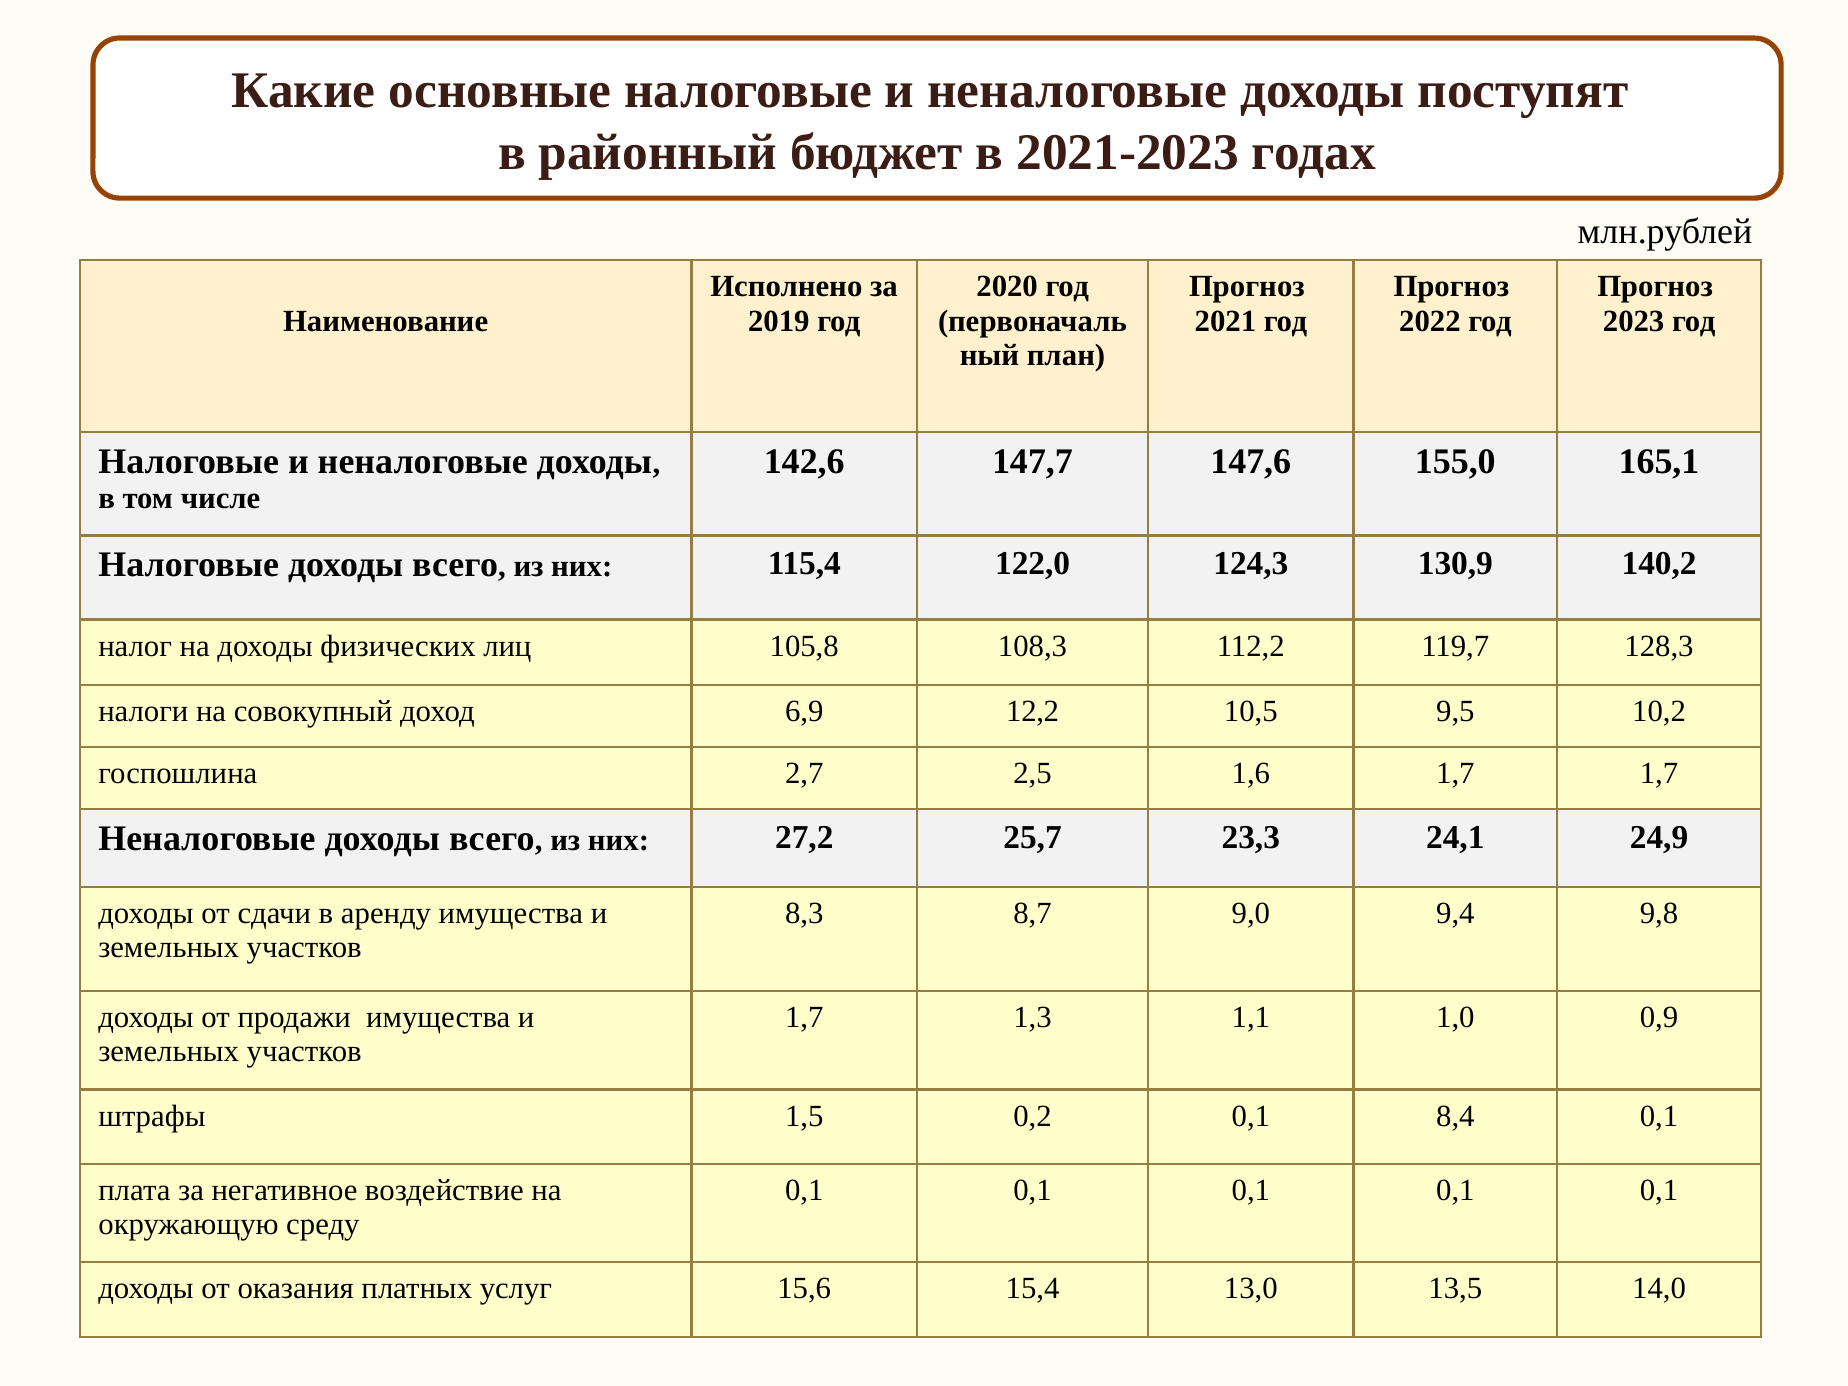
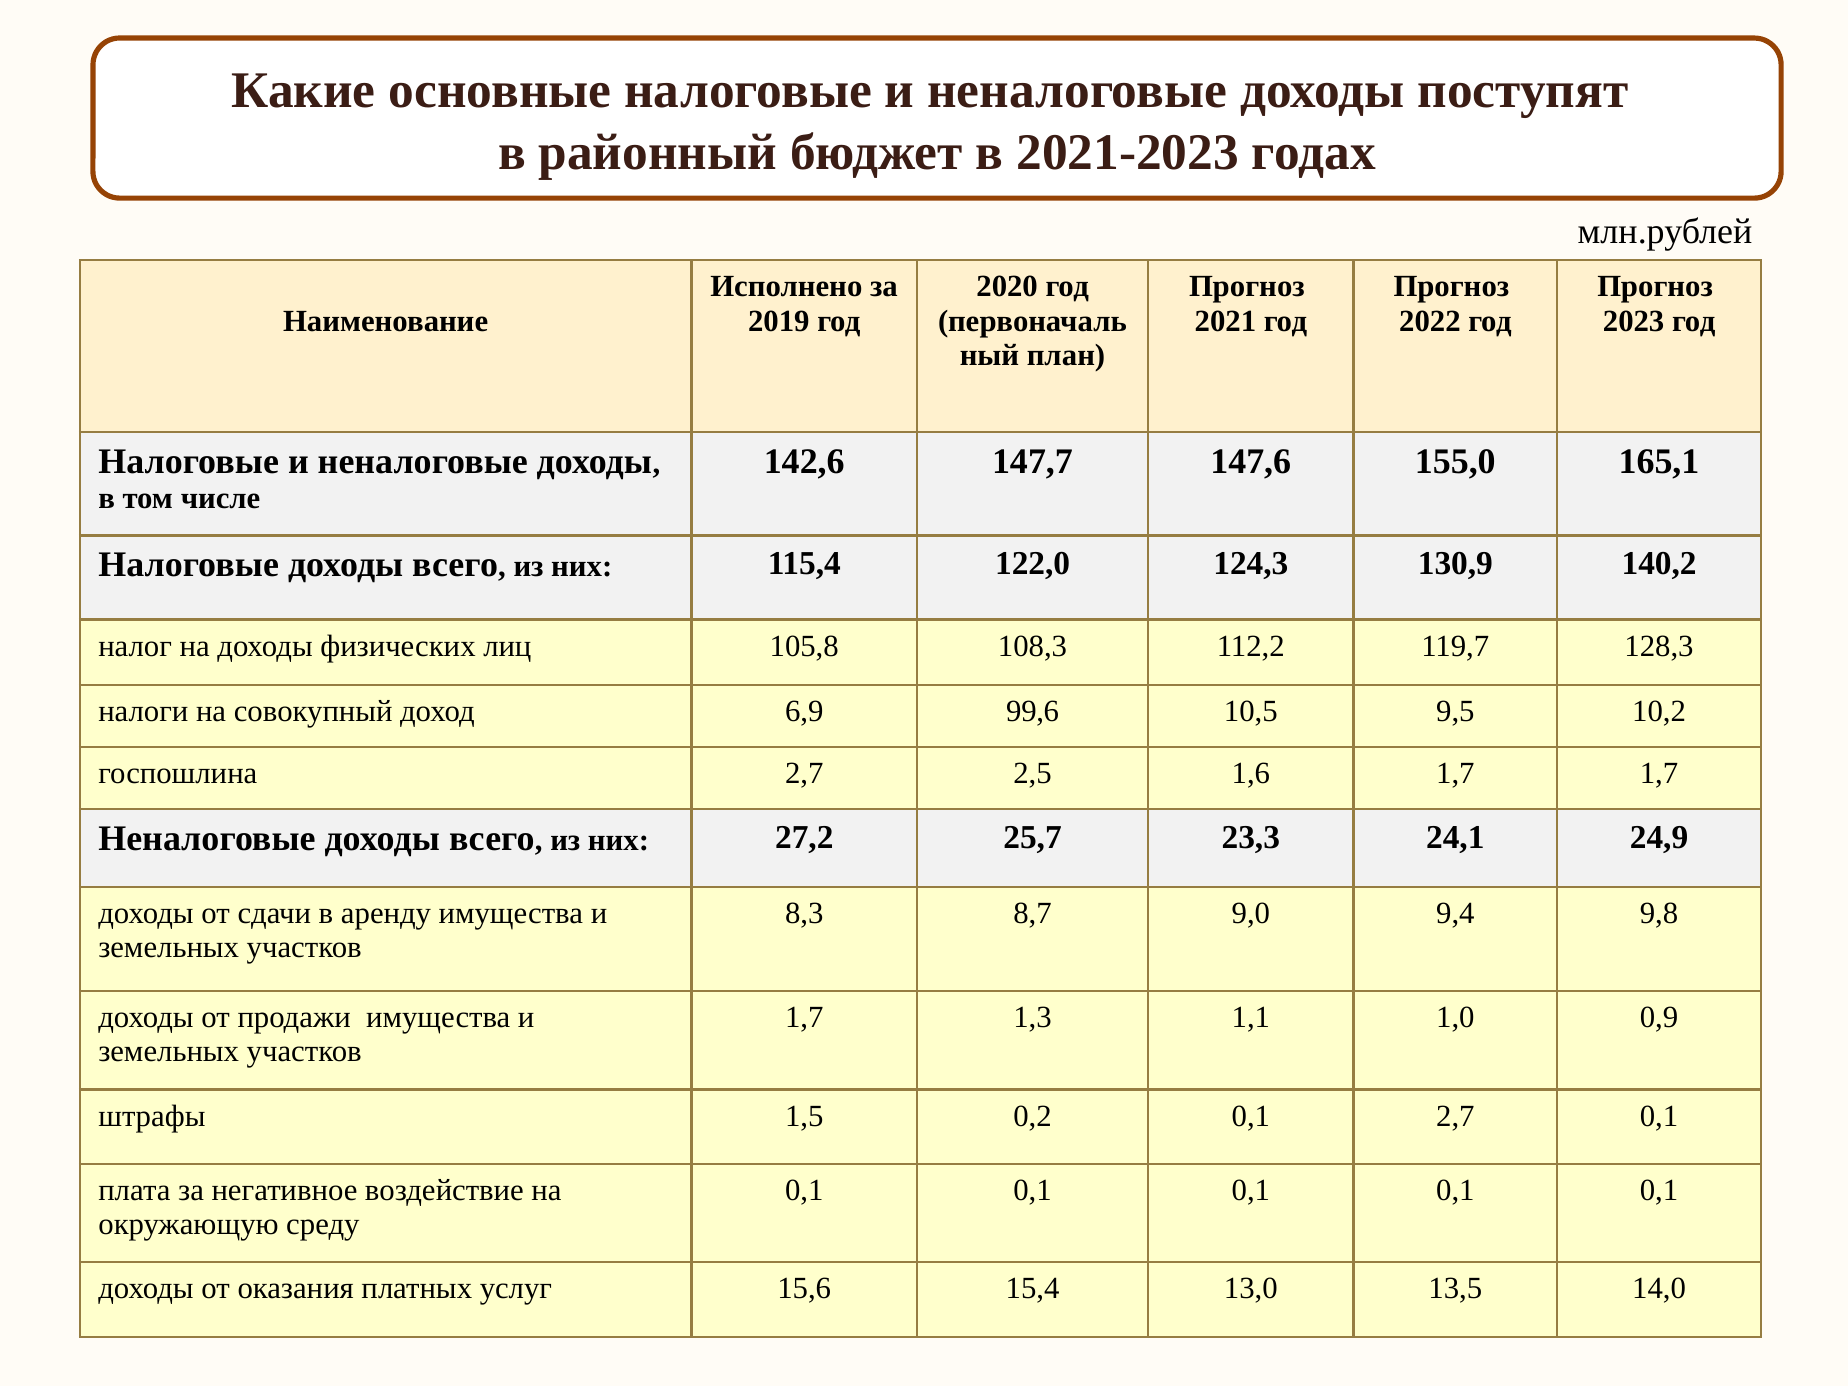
12,2: 12,2 -> 99,6 (1033, 712)
0,1 8,4: 8,4 -> 2,7 (1455, 1116)
